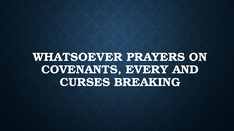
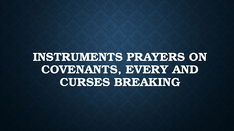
WHATSOEVER: WHATSOEVER -> INSTRUMENTS (78, 57)
